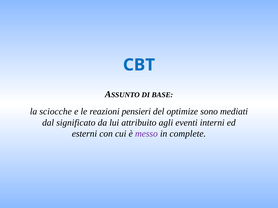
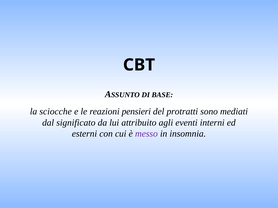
CBT colour: blue -> black (139, 65)
optimize: optimize -> protratti (182, 112)
complete: complete -> insomnia (188, 134)
